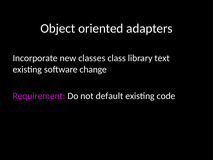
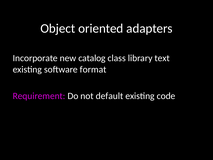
classes: classes -> catalog (92, 58)
change: change -> format (93, 69)
